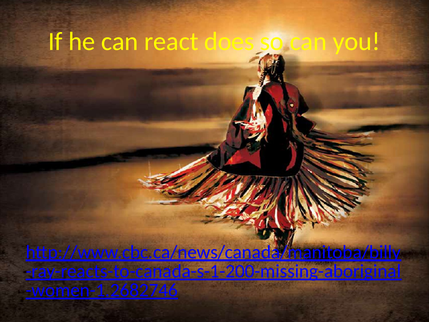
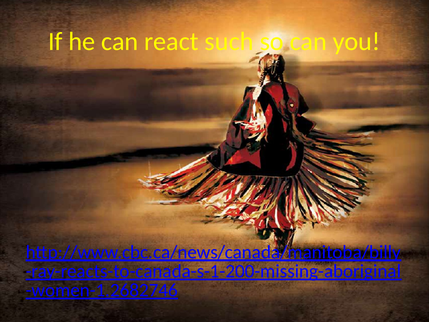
does: does -> such (229, 42)
